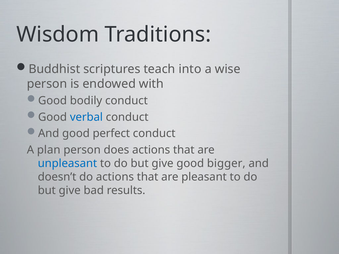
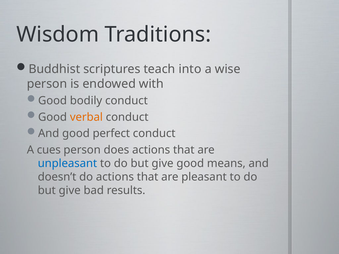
verbal colour: blue -> orange (86, 117)
plan: plan -> cues (49, 150)
bigger: bigger -> means (226, 164)
